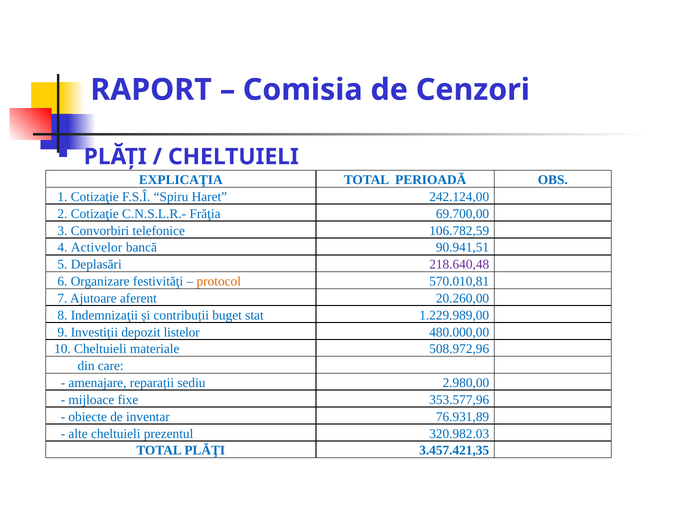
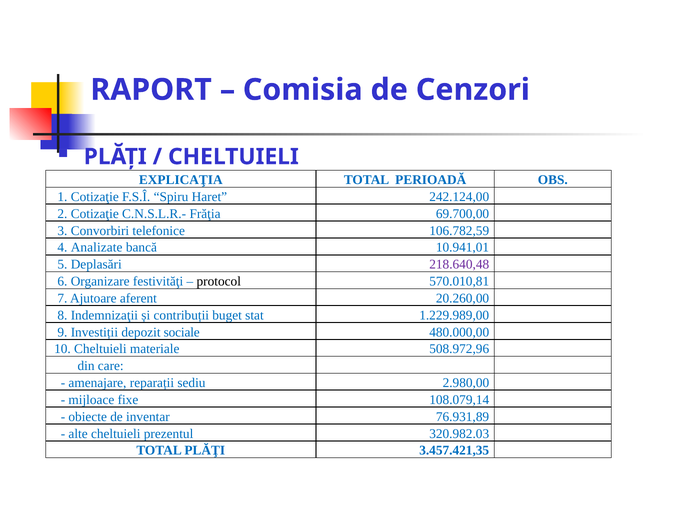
Activelor: Activelor -> Analizate (97, 248)
90.941,51: 90.941,51 -> 10.941,01 (463, 248)
protocol colour: orange -> black (219, 281)
listelor: listelor -> sociale (182, 332)
353.577,96: 353.577,96 -> 108.079,14 (459, 400)
